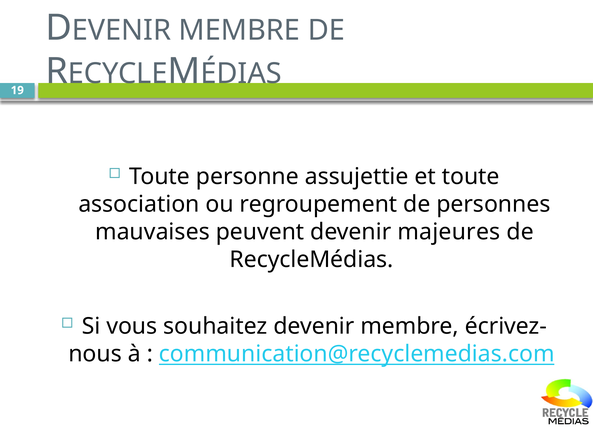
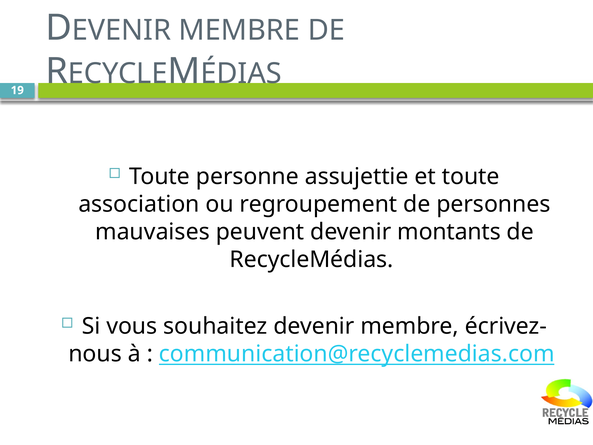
majeures: majeures -> montants (449, 232)
